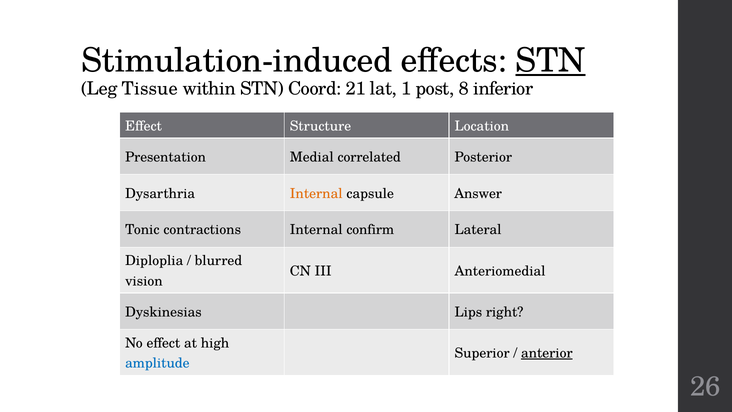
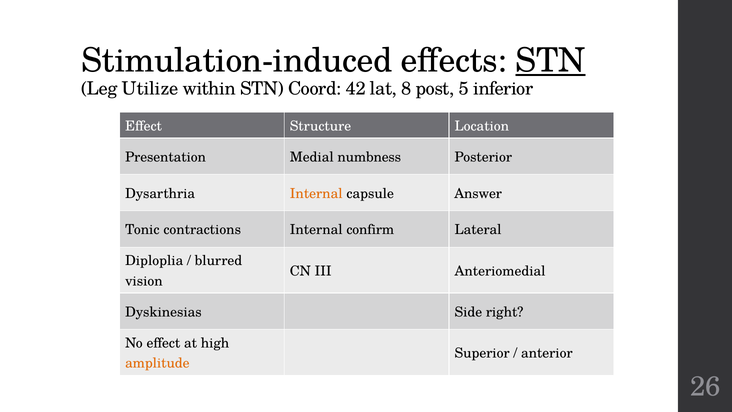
Tissue: Tissue -> Utilize (150, 89)
21: 21 -> 42 (356, 89)
1: 1 -> 8 (406, 89)
8: 8 -> 5 (464, 89)
correlated: correlated -> numbness (369, 157)
Lips: Lips -> Side (468, 312)
anterior underline: present -> none (547, 353)
amplitude colour: blue -> orange (157, 363)
